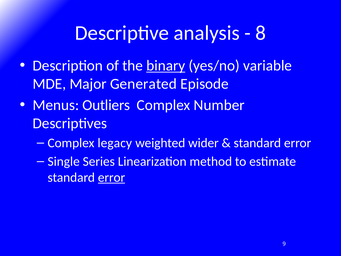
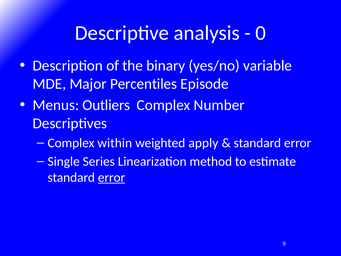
8: 8 -> 0 (261, 33)
binary underline: present -> none (166, 66)
Generated: Generated -> Percentiles (144, 84)
legacy: legacy -> within (115, 143)
wider: wider -> apply (203, 143)
